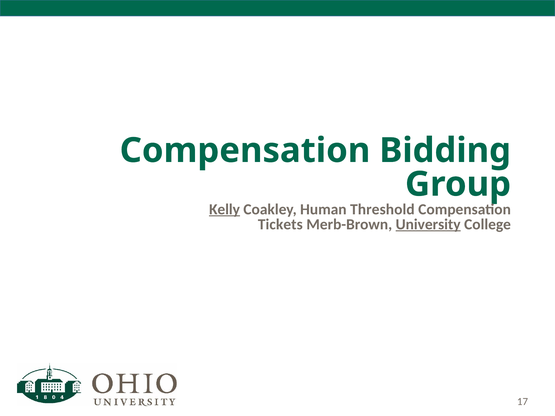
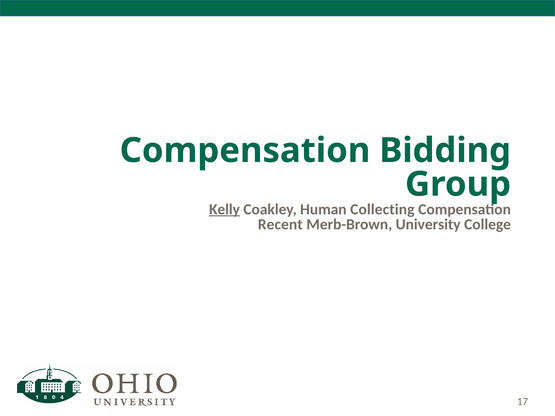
Threshold: Threshold -> Collecting (382, 209)
Tickets: Tickets -> Recent (280, 224)
University underline: present -> none (428, 224)
